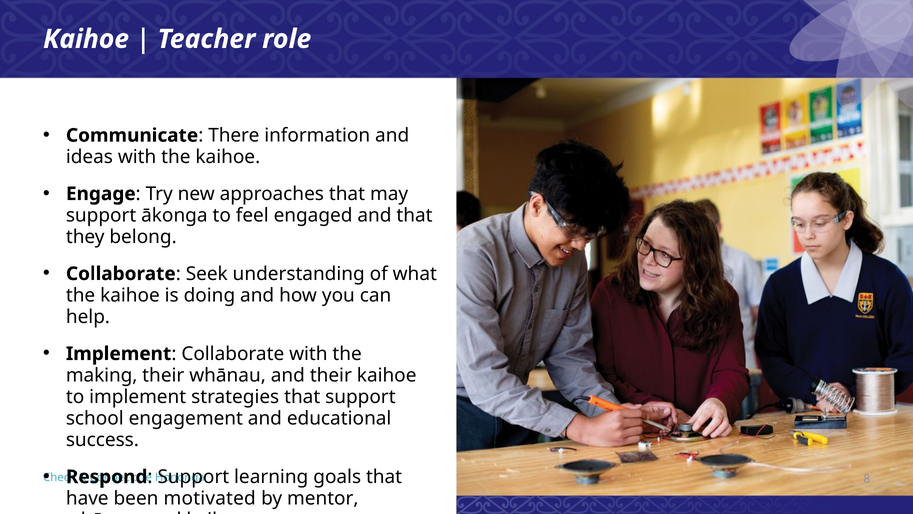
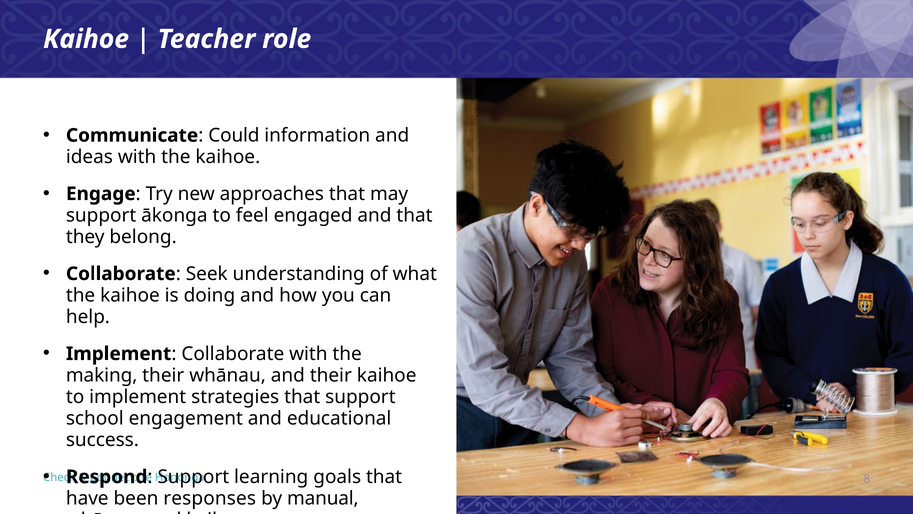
There: There -> Could (234, 135)
motivated: motivated -> responses (210, 498)
mentor: mentor -> manual (323, 498)
